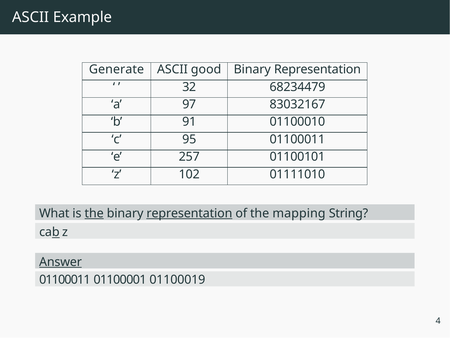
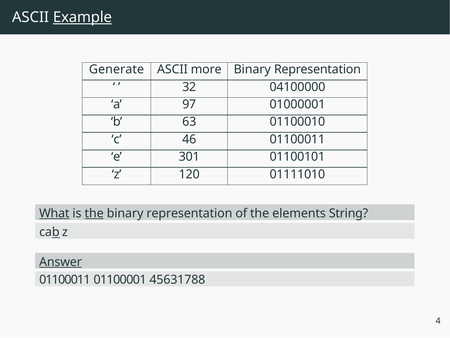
Example underline: none -> present (82, 17)
good: good -> more (206, 69)
68234479: 68234479 -> 04100000 (297, 87)
83032167: 83032167 -> 01000001 (297, 104)
91: 91 -> 63 (189, 122)
95: 95 -> 46 (189, 139)
257: 257 -> 301 (189, 157)
102: 102 -> 120 (189, 174)
What underline: none -> present (54, 213)
representation underline: present -> none (189, 213)
mapping: mapping -> elements (299, 213)
01100019: 01100019 -> 45631788 (177, 280)
